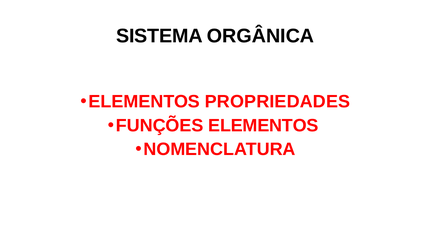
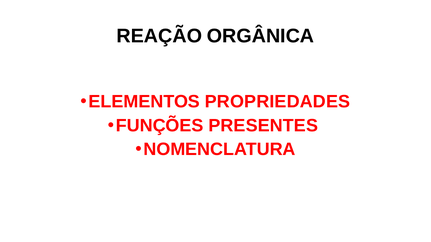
SISTEMA: SISTEMA -> REAÇÃO (159, 36)
FUNÇÕES ELEMENTOS: ELEMENTOS -> PRESENTES (263, 126)
